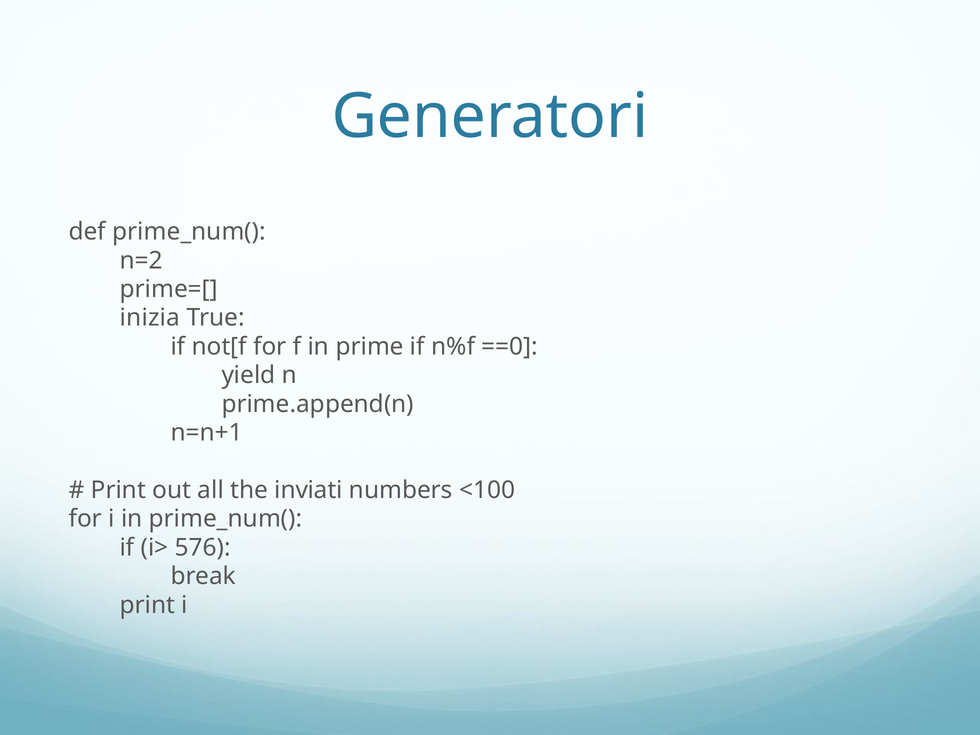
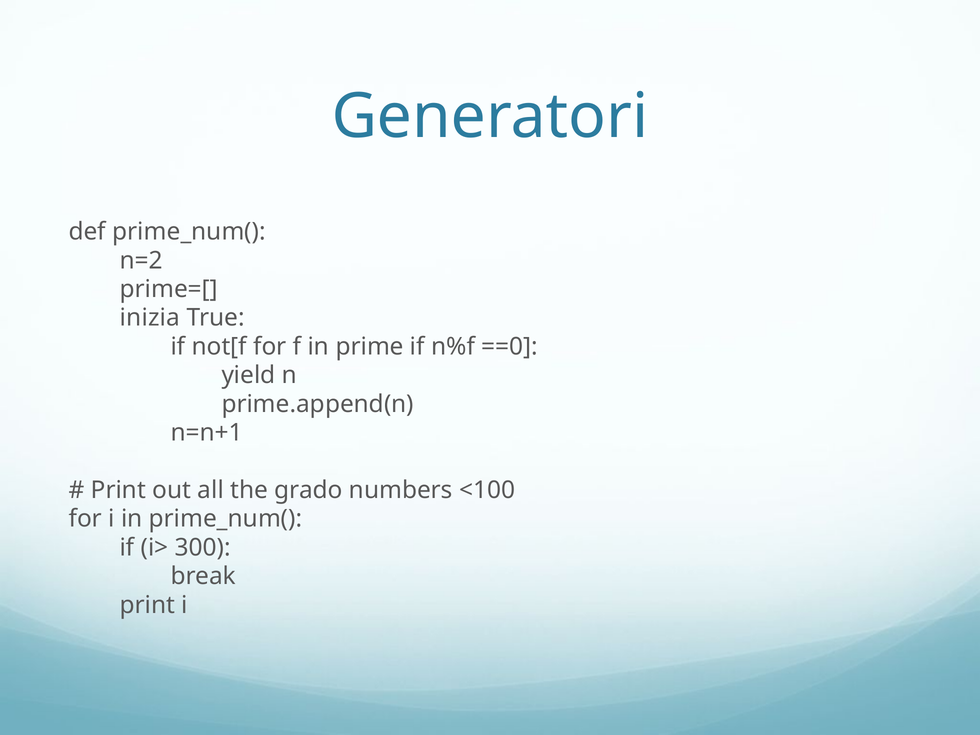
inviati: inviati -> grado (308, 490)
576: 576 -> 300 (203, 548)
